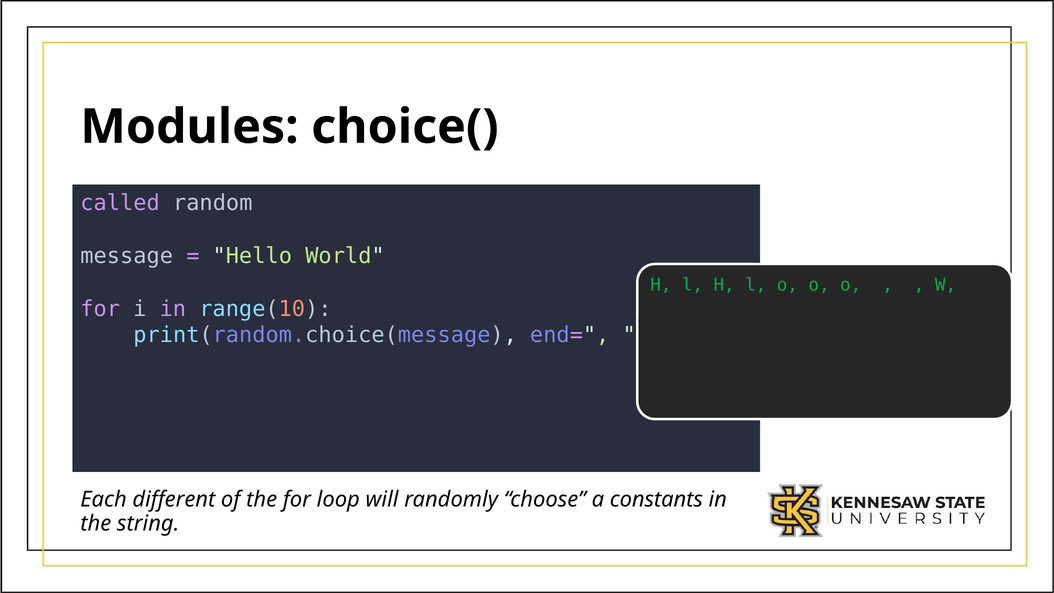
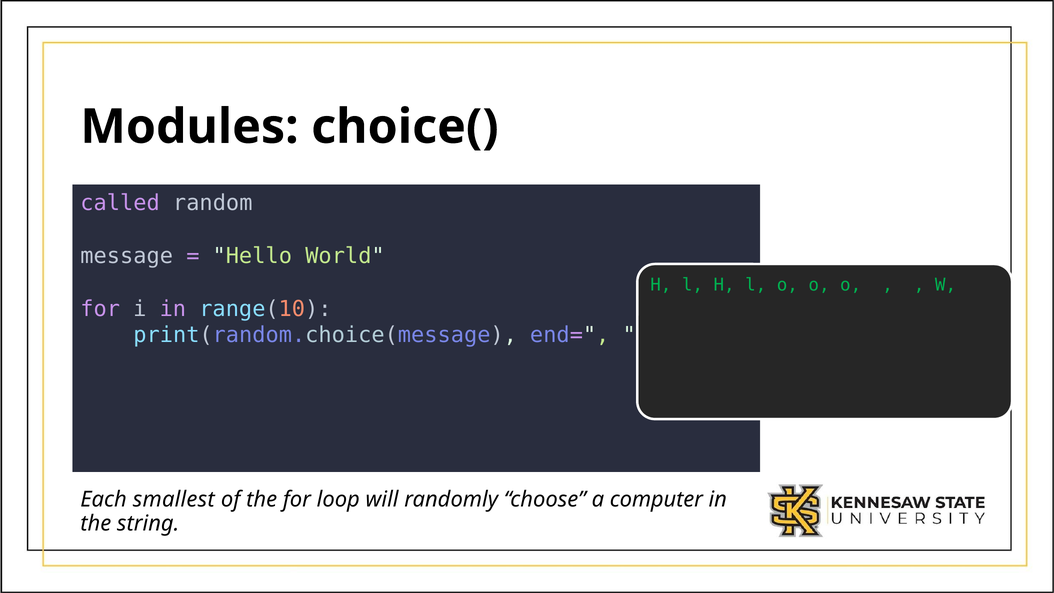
different: different -> smallest (174, 500)
constants: constants -> computer (656, 500)
